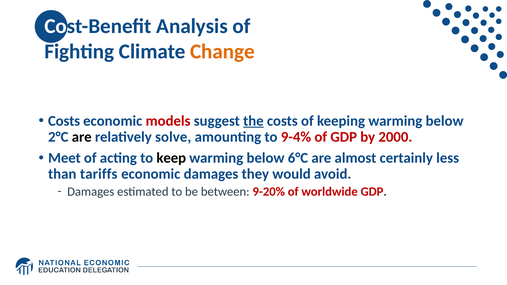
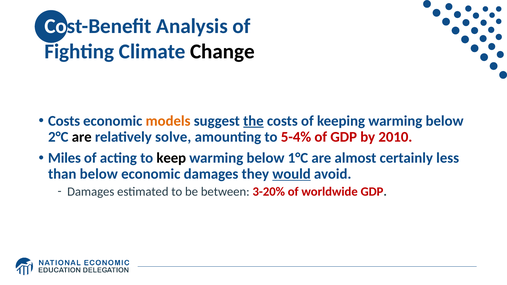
Change colour: orange -> black (223, 52)
models colour: red -> orange (168, 121)
9-4%: 9-4% -> 5-4% (296, 137)
2000: 2000 -> 2010 (395, 137)
Meet: Meet -> Miles (64, 158)
6°C: 6°C -> 1°C (298, 158)
than tariffs: tariffs -> below (99, 174)
would underline: none -> present (292, 174)
9-20%: 9-20% -> 3-20% (269, 192)
